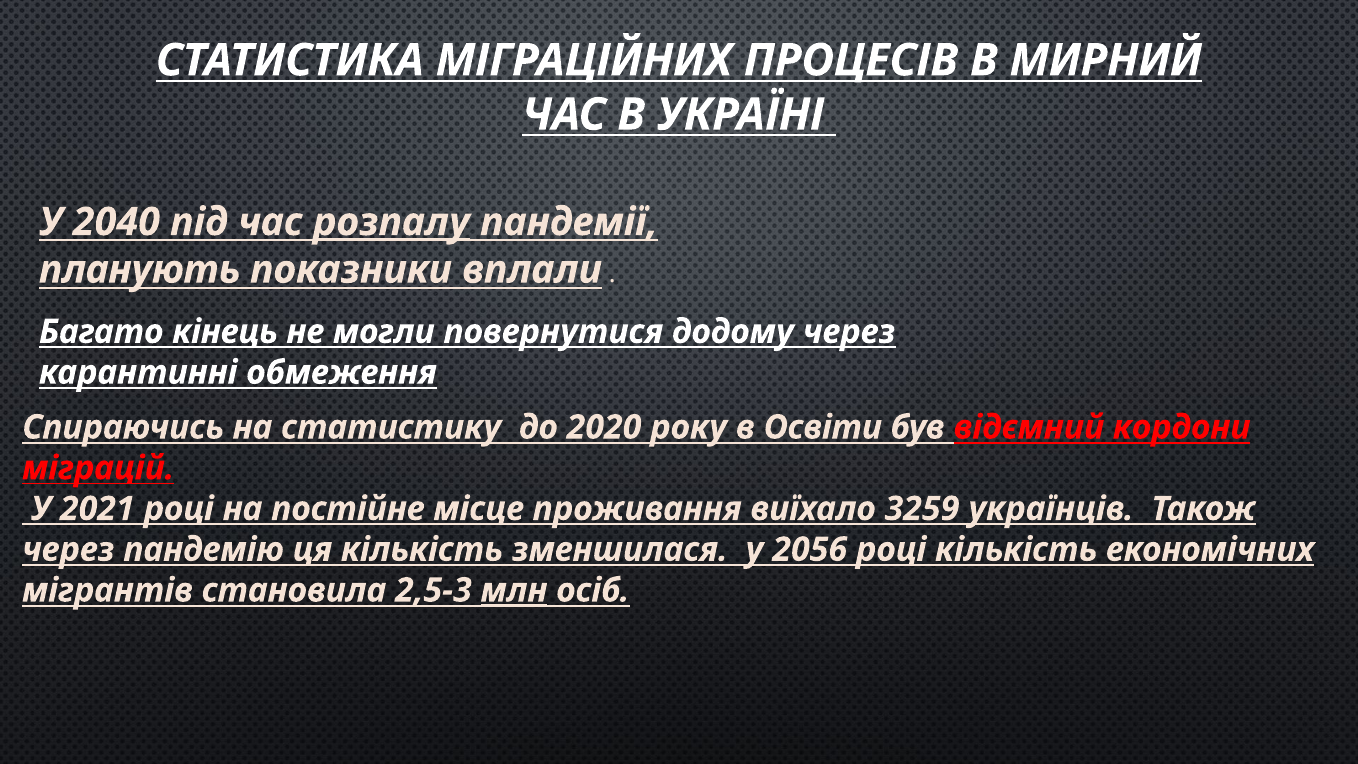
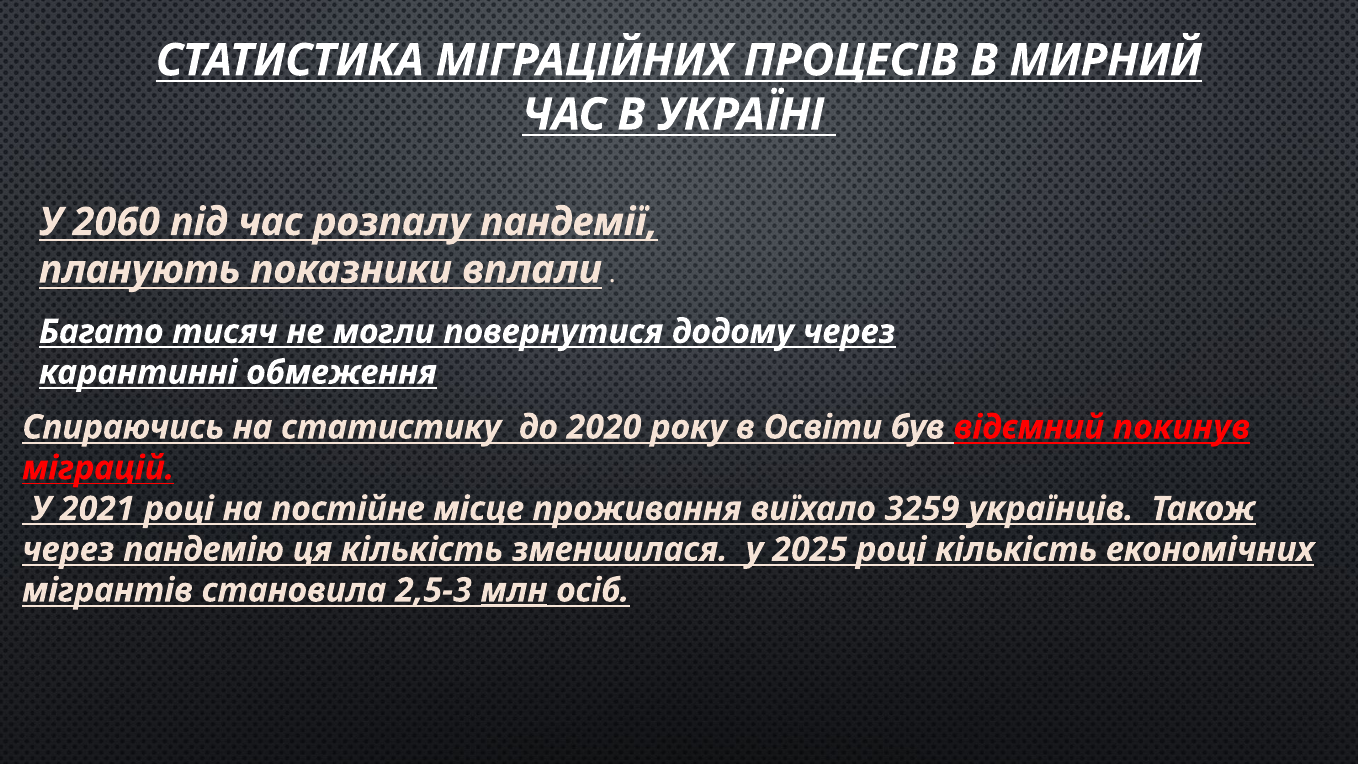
2040: 2040 -> 2060 (116, 222)
розпалу underline: present -> none (391, 222)
кінець: кінець -> тисяч (225, 332)
кордони: кордони -> покинув (1182, 427)
2056: 2056 -> 2025 (810, 549)
